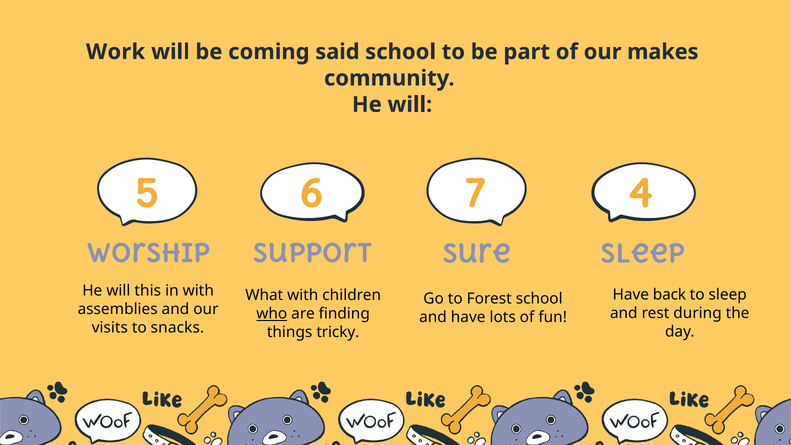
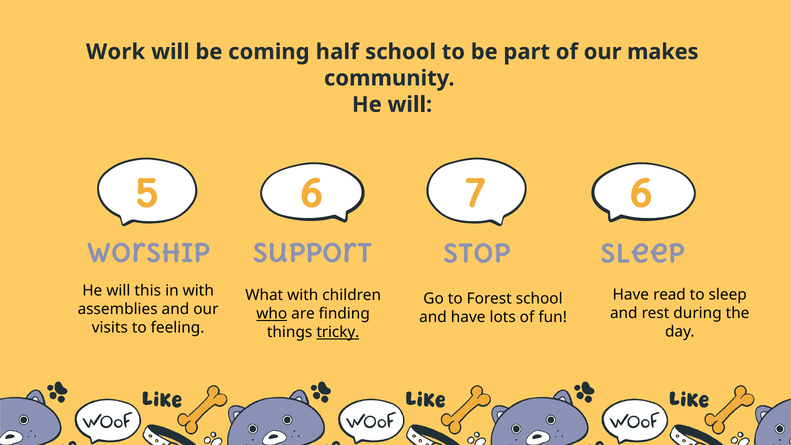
said: said -> half (337, 52)
7 4: 4 -> 6 (641, 195)
Sure: Sure -> Stop (477, 254)
back: back -> read (669, 294)
snacks: snacks -> feeling (178, 328)
tricky underline: none -> present (338, 332)
